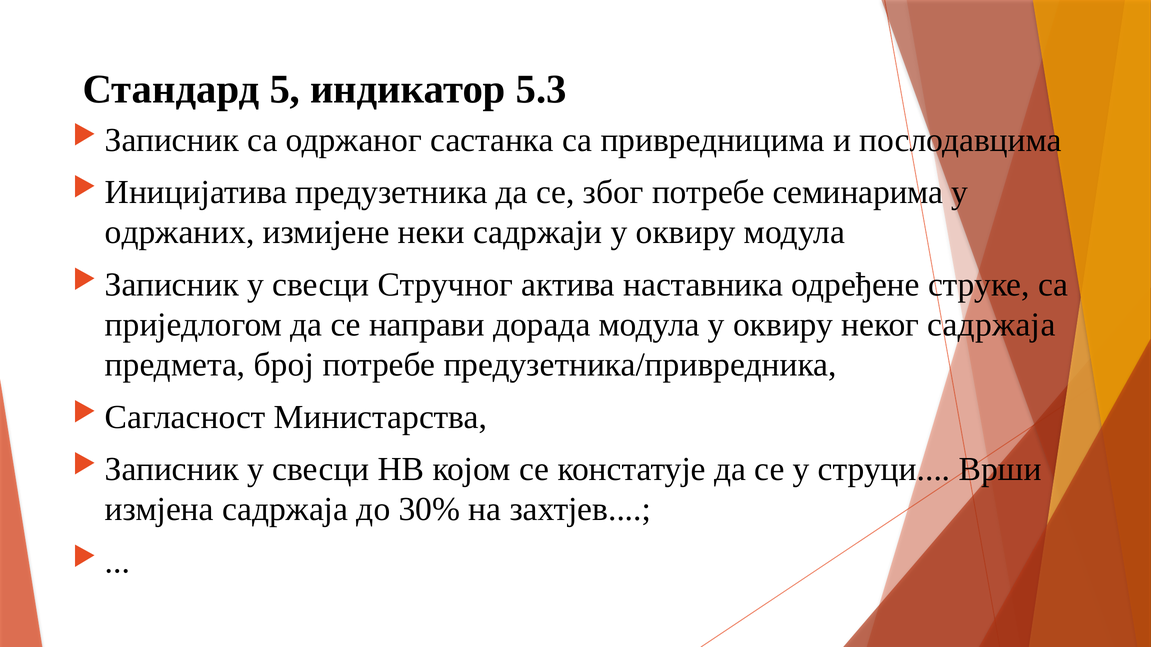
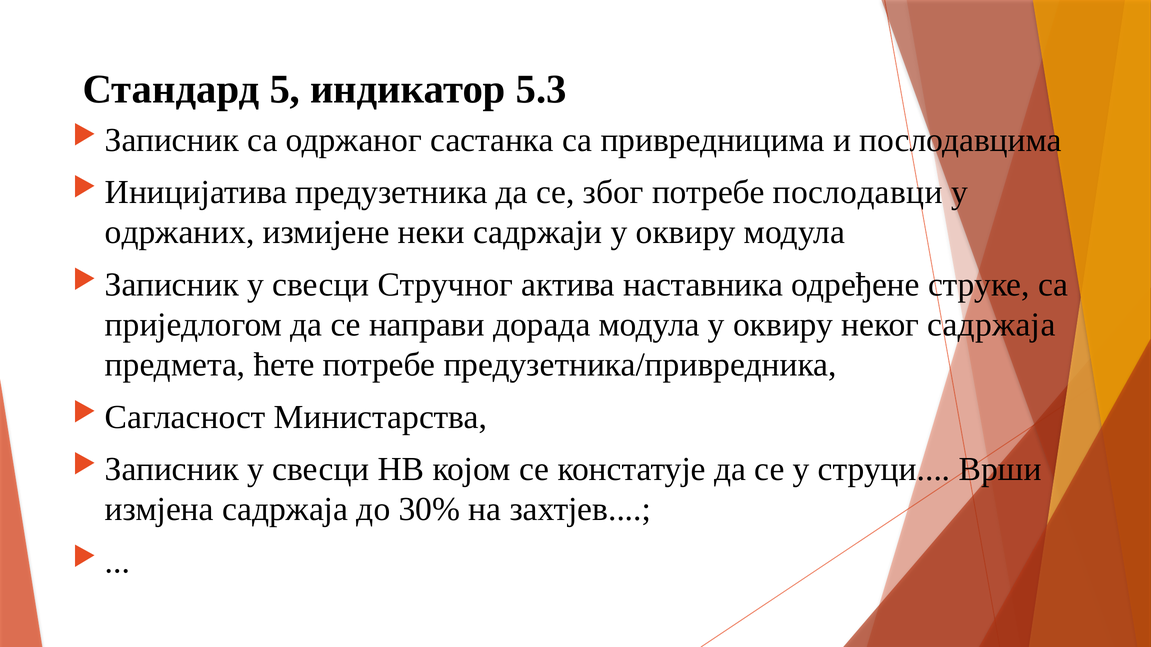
семинарима: семинарима -> послодавци (858, 192)
број: број -> ћете (284, 365)
